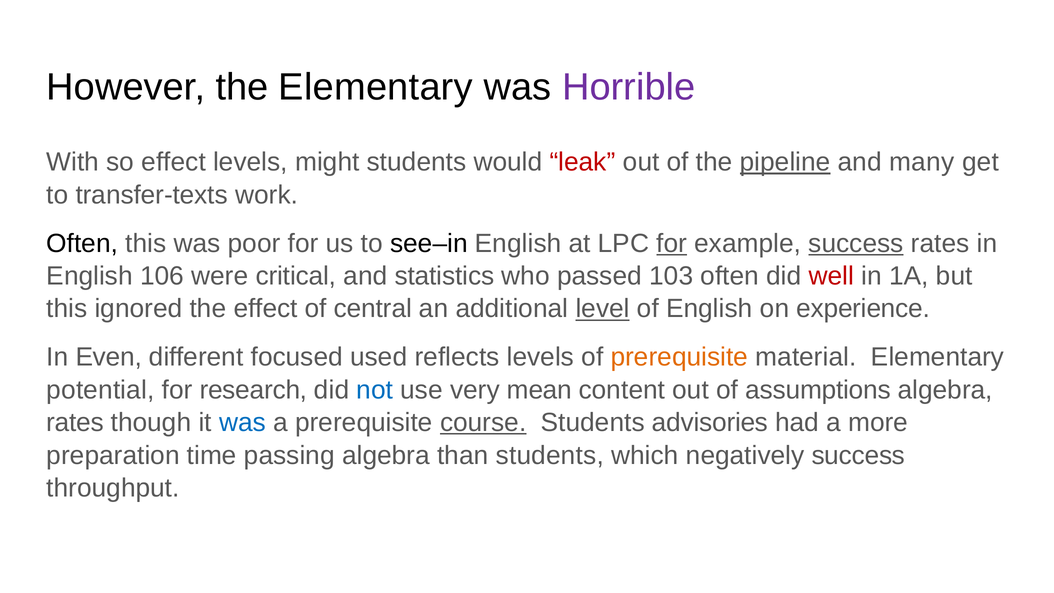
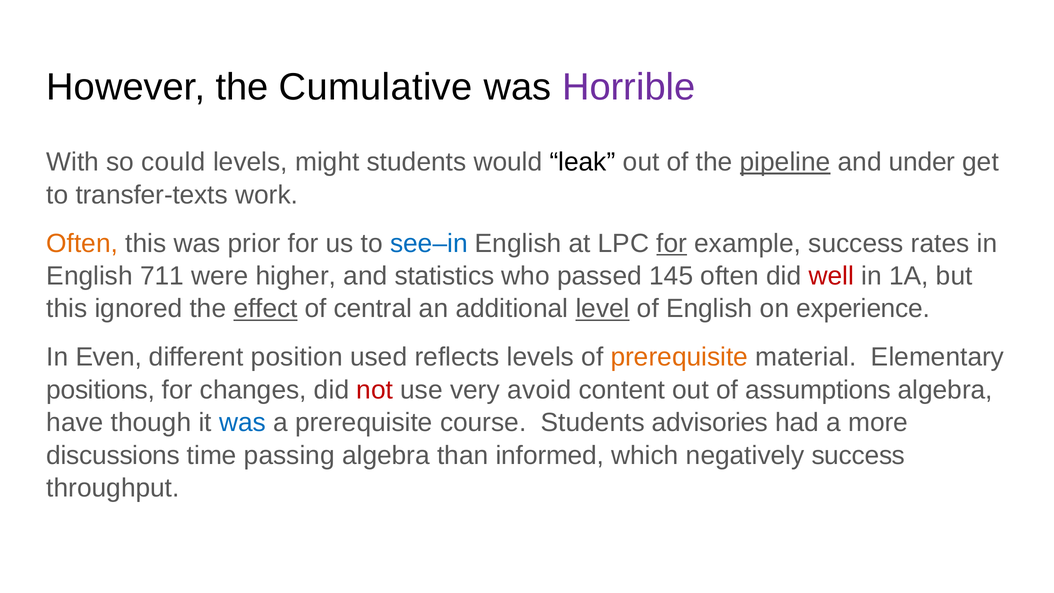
the Elementary: Elementary -> Cumulative (376, 87)
so effect: effect -> could (174, 162)
leak colour: red -> black (583, 162)
many: many -> under (922, 162)
Often colour: black -> orange (82, 243)
poor: poor -> prior (254, 243)
see–in colour: black -> blue (429, 243)
success underline: present -> none (856, 243)
106: 106 -> 711 (162, 276)
critical: critical -> higher (296, 276)
103: 103 -> 145 (671, 276)
effect underline: none -> present (266, 309)
focused: focused -> position (297, 357)
potential: potential -> positions (101, 390)
research: research -> changes (253, 390)
not colour: blue -> red (375, 390)
mean: mean -> avoid (539, 390)
rates: rates -> have (75, 423)
course underline: present -> none (483, 423)
preparation: preparation -> discussions (113, 455)
than students: students -> informed (550, 455)
